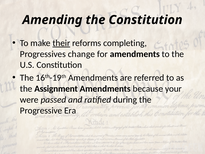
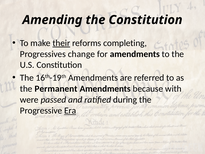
Assignment: Assignment -> Permanent (56, 89)
your: your -> with (173, 89)
Era underline: none -> present (70, 110)
